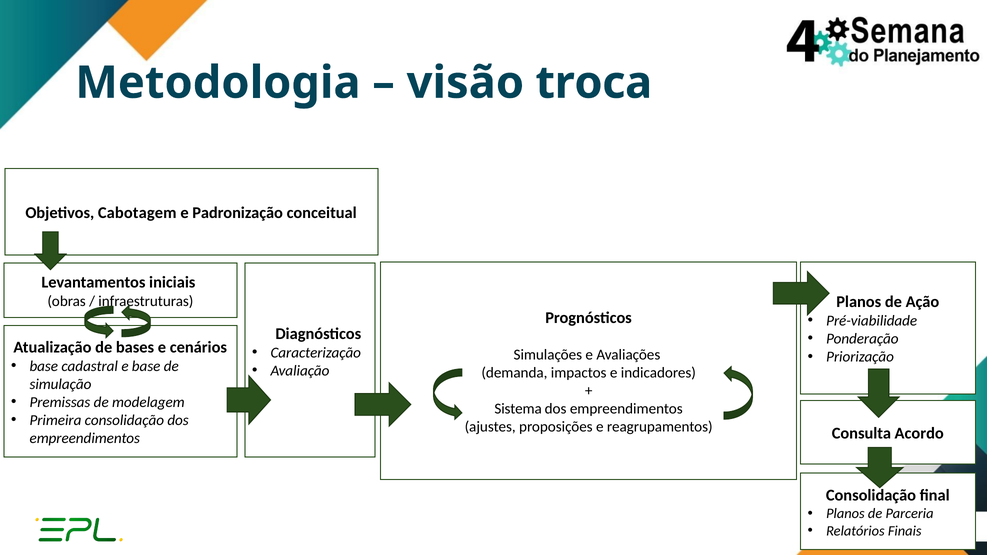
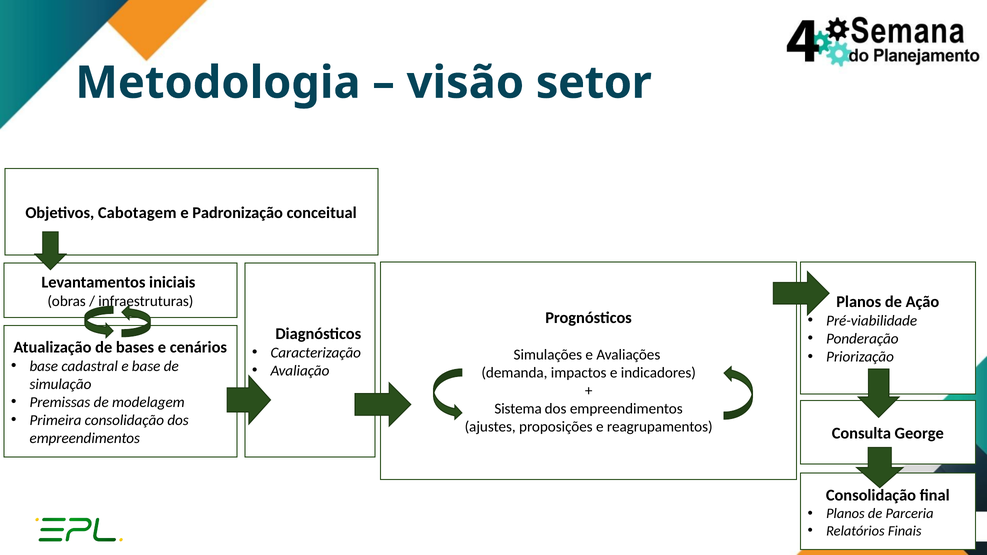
troca: troca -> setor (594, 83)
Acordo: Acordo -> George (919, 434)
